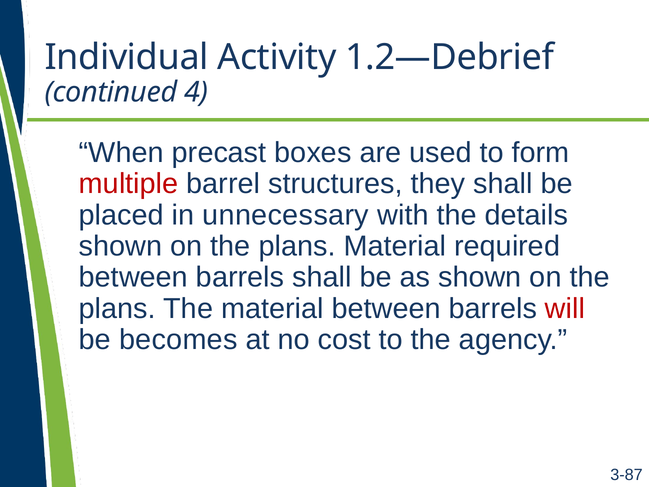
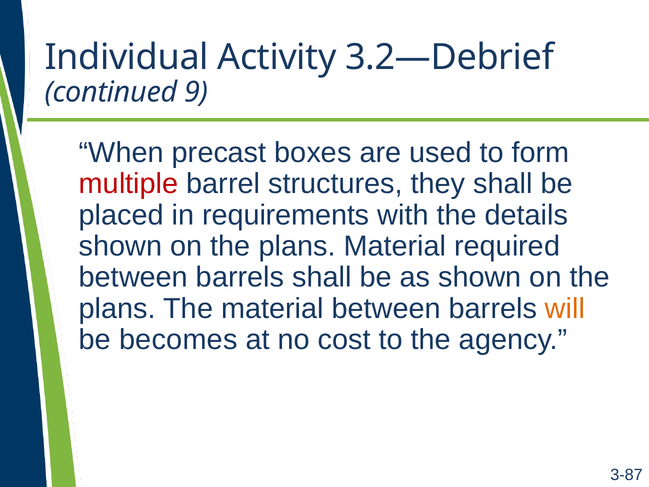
1.2—Debrief: 1.2—Debrief -> 3.2—Debrief (450, 57)
4: 4 -> 9 (196, 92)
unnecessary: unnecessary -> requirements (286, 215)
will colour: red -> orange (565, 308)
